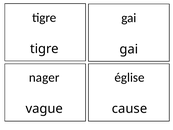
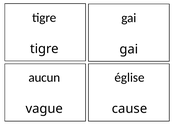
nager: nager -> aucun (44, 77)
